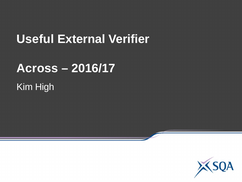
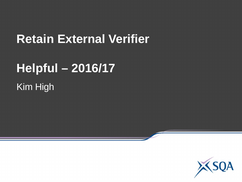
Useful: Useful -> Retain (35, 39)
Across: Across -> Helpful (37, 68)
